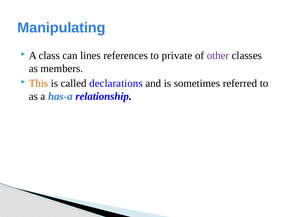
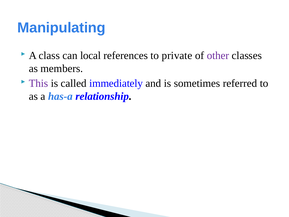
lines: lines -> local (91, 56)
This colour: orange -> purple (38, 83)
declarations: declarations -> immediately (116, 83)
